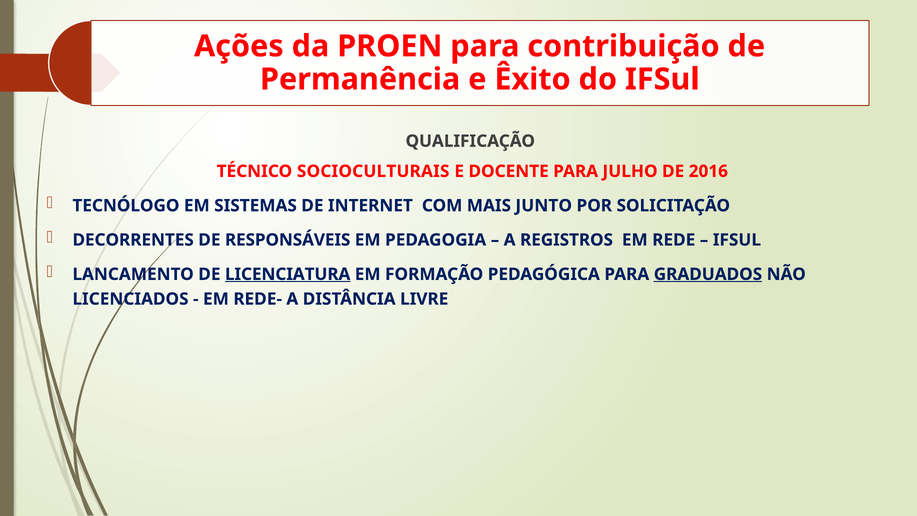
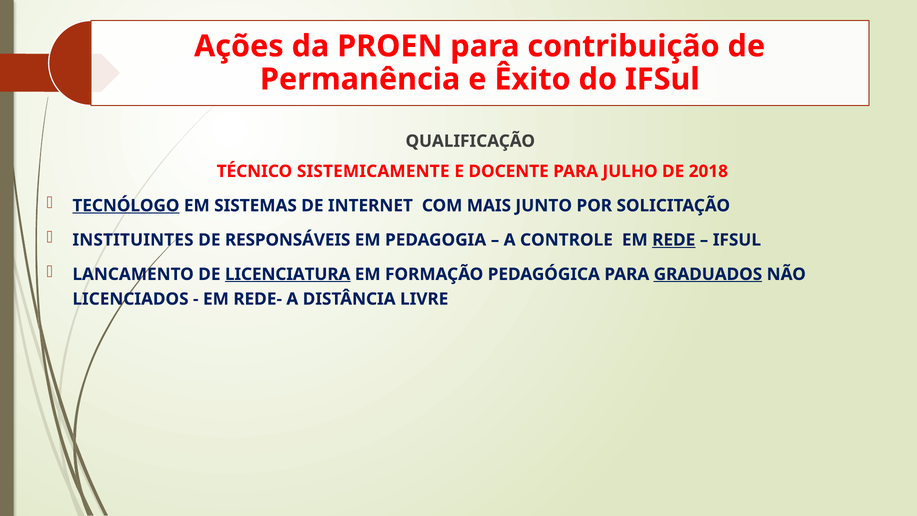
SOCIOCULTURAIS: SOCIOCULTURAIS -> SISTEMICAMENTE (373, 171)
2016: 2016 -> 2018 (708, 171)
TECNÓLOGO underline: none -> present (126, 206)
DECORRENTES: DECORRENTES -> INSTITUINTES (133, 240)
REGISTROS: REGISTROS -> CONTROLE (566, 240)
REDE underline: none -> present (674, 240)
